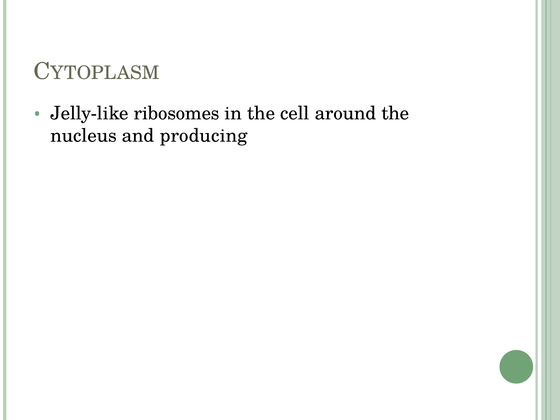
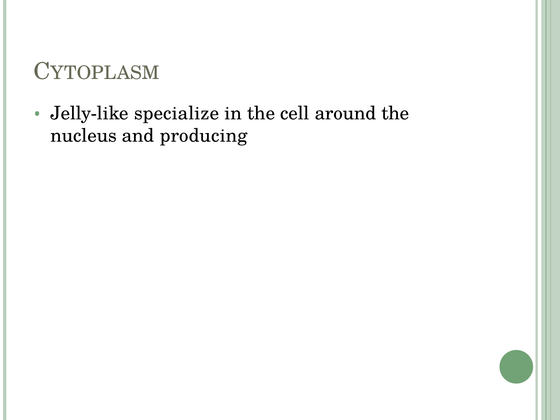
ribosomes: ribosomes -> specialize (177, 113)
